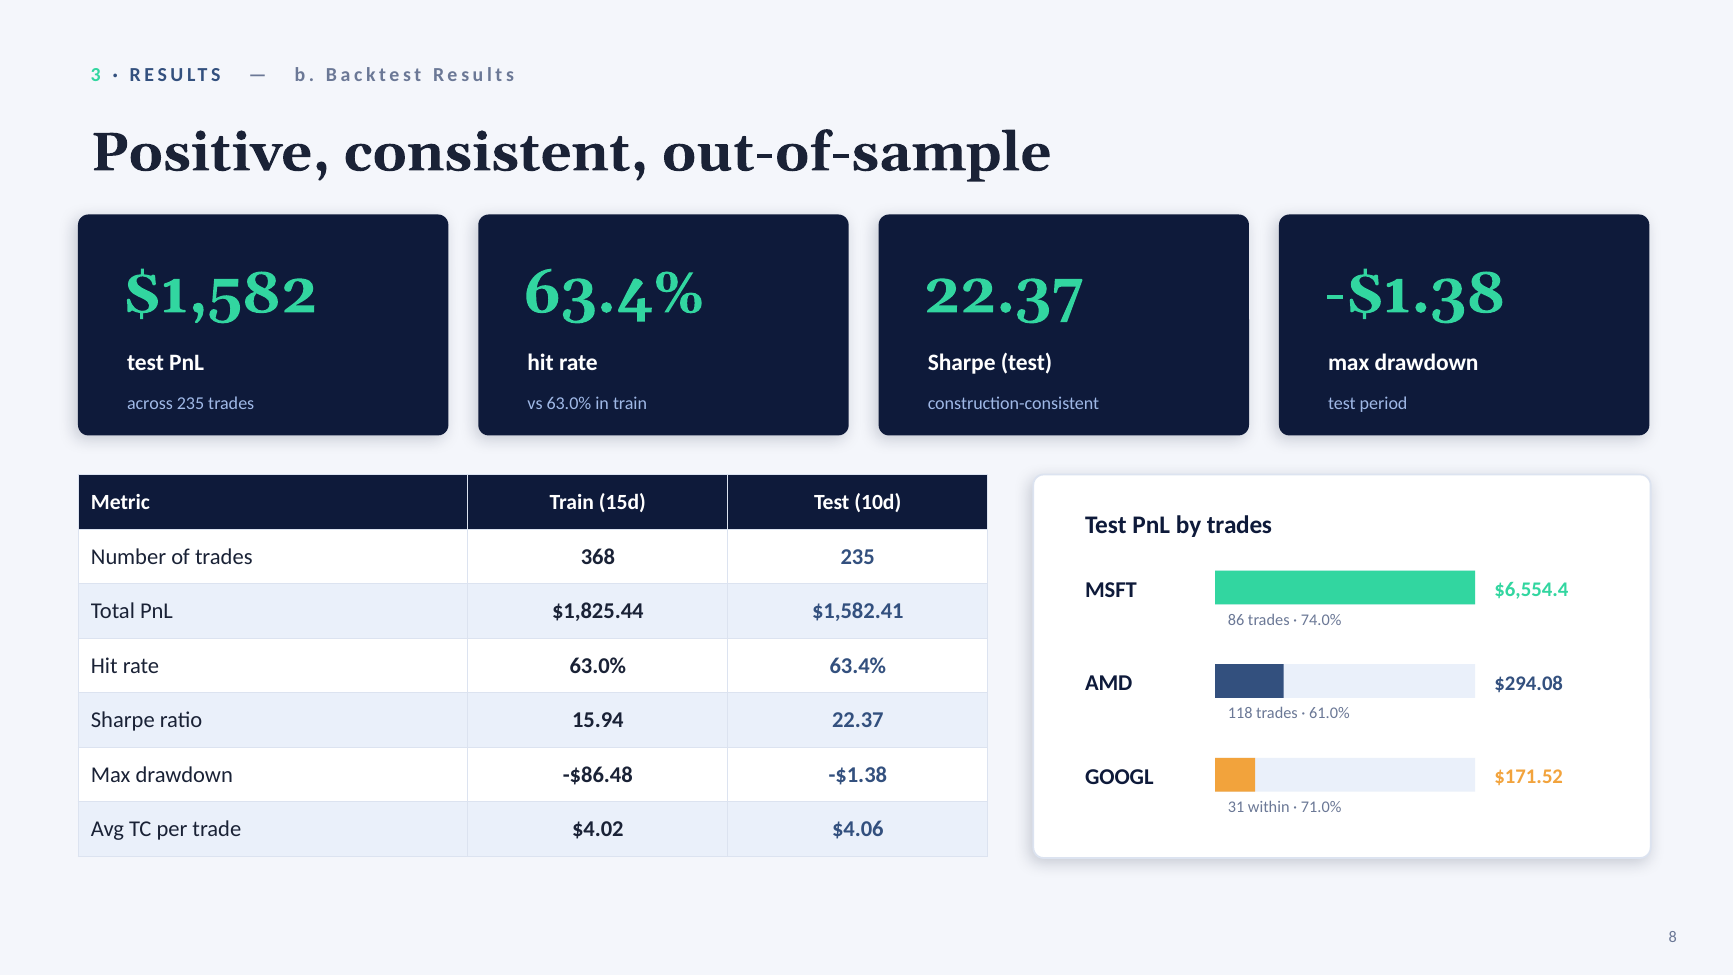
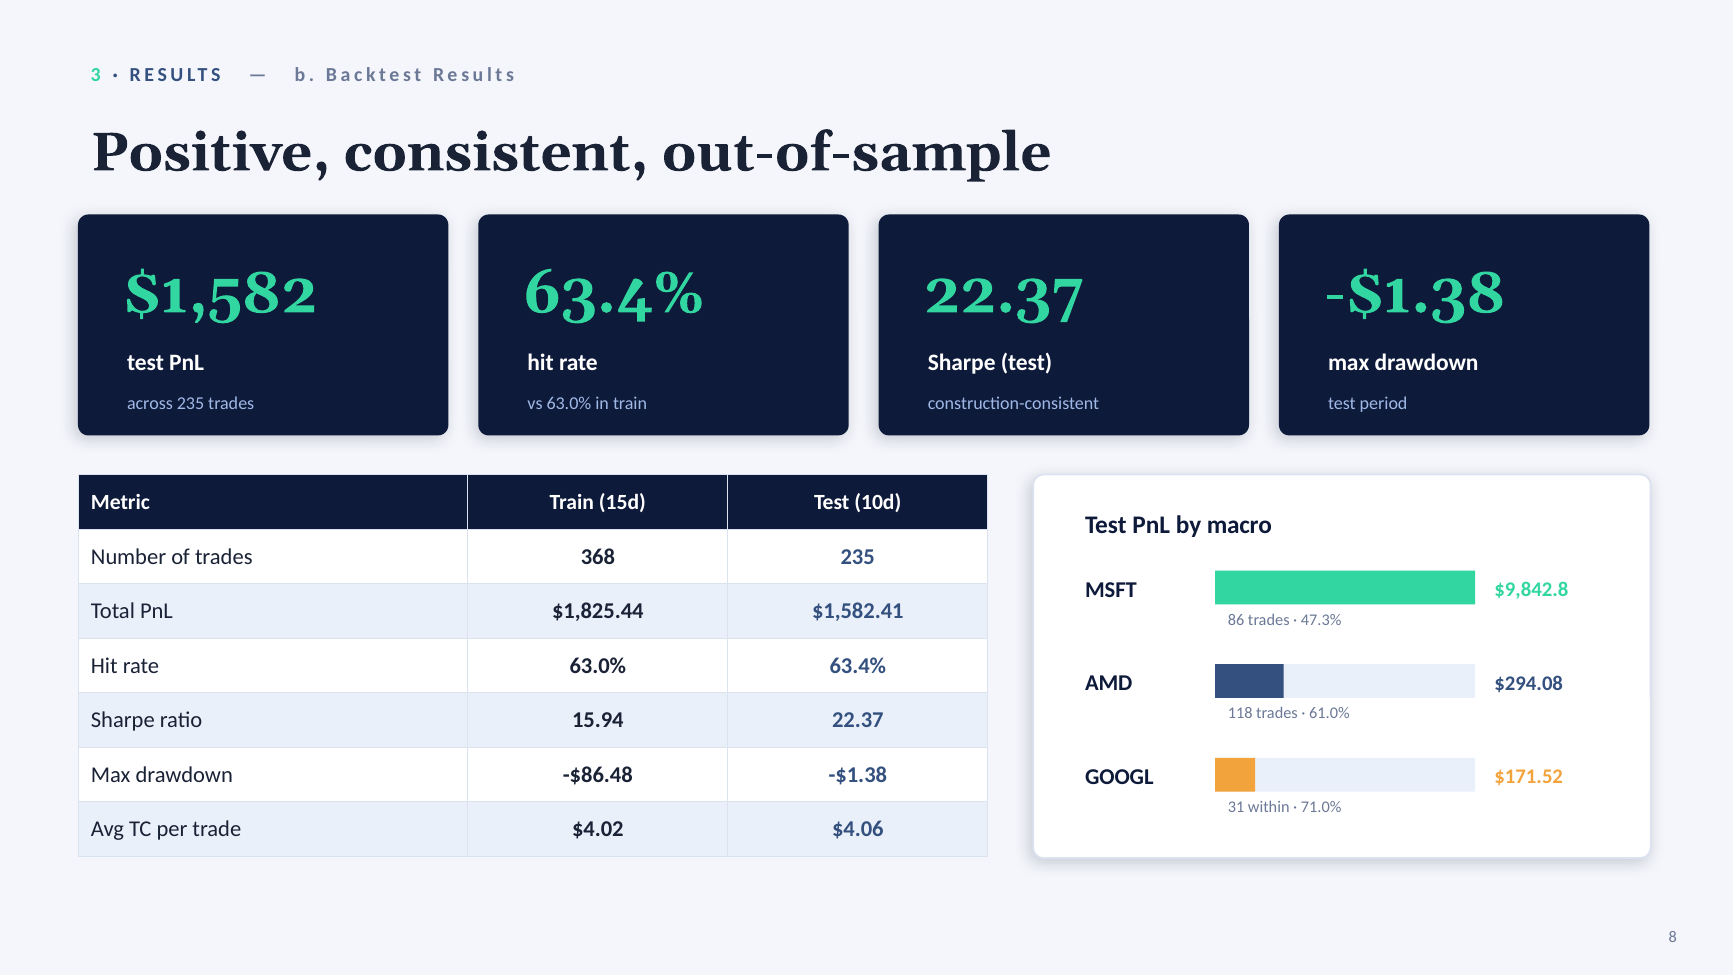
by trades: trades -> macro (1239, 525)
$6,554.4: $6,554.4 -> $9,842.8 (1531, 590)
74.0%: 74.0% -> 47.3% (1321, 620)
